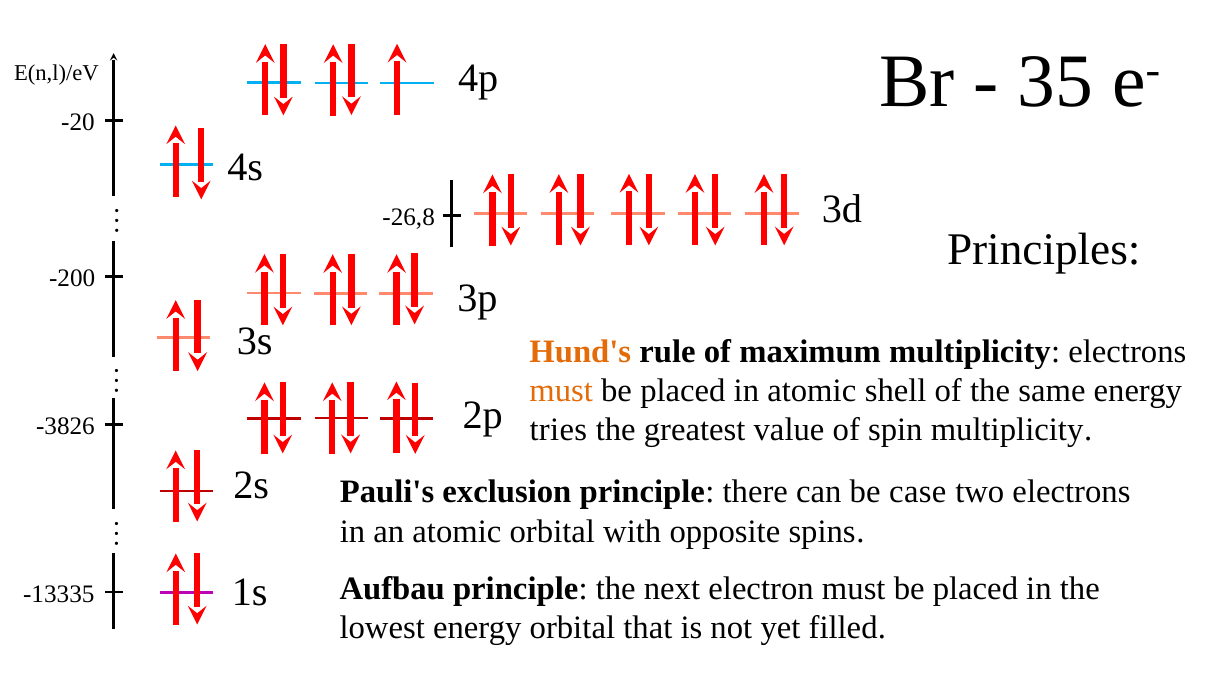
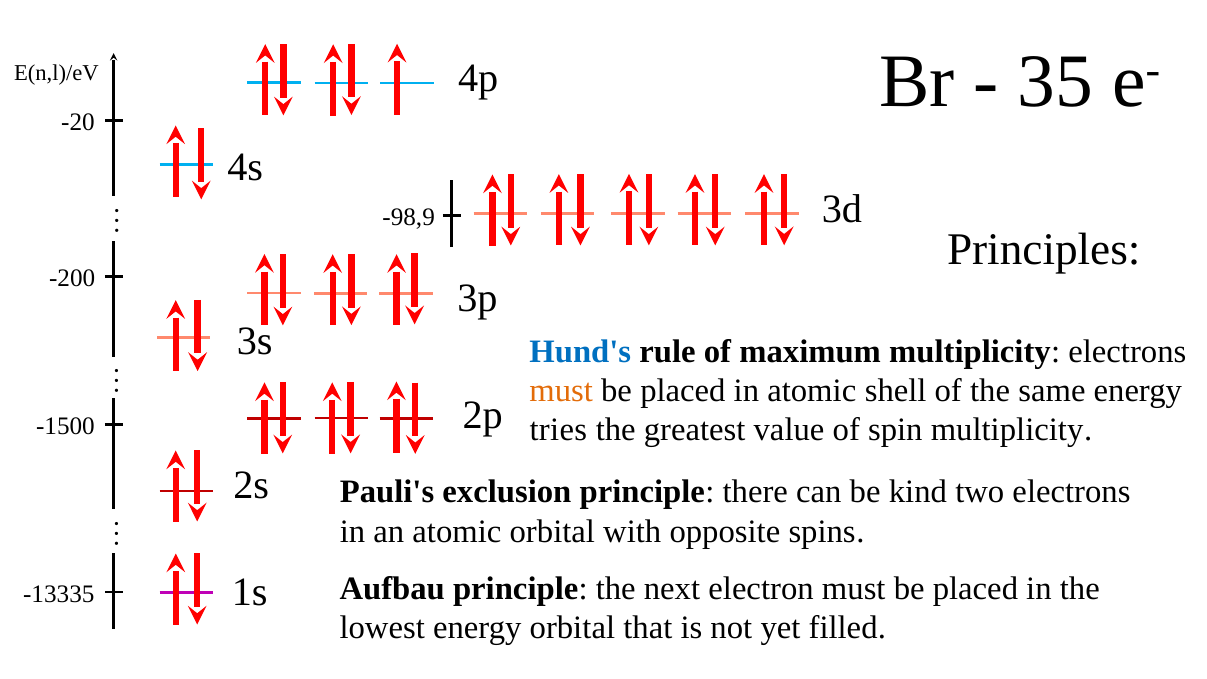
-26,8: -26,8 -> -98,9 (409, 217)
Hund's colour: orange -> blue (580, 352)
-3826: -3826 -> -1500 (65, 426)
case: case -> kind (918, 492)
